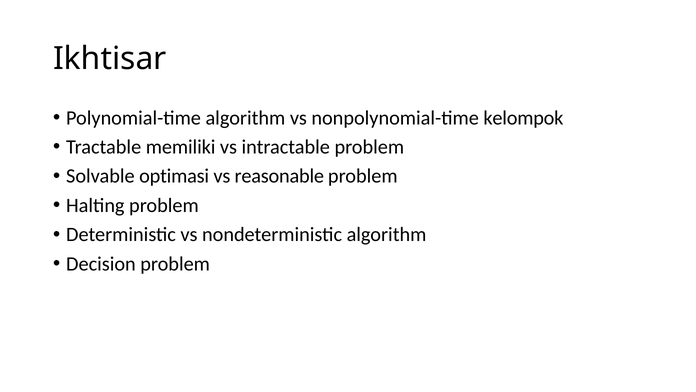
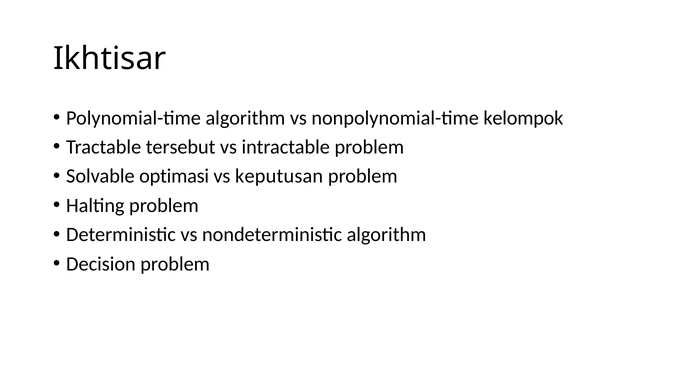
memiliki: memiliki -> tersebut (181, 147)
reasonable: reasonable -> keputusan (279, 176)
